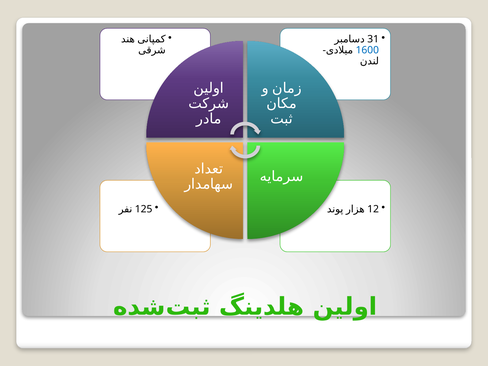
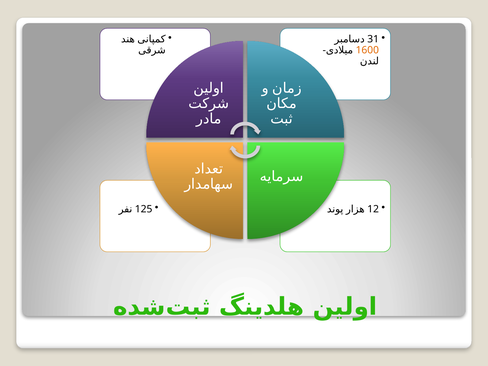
1600 colour: blue -> orange (367, 50)
